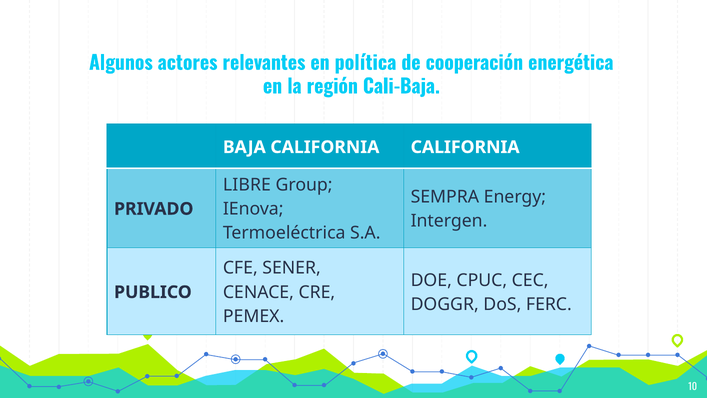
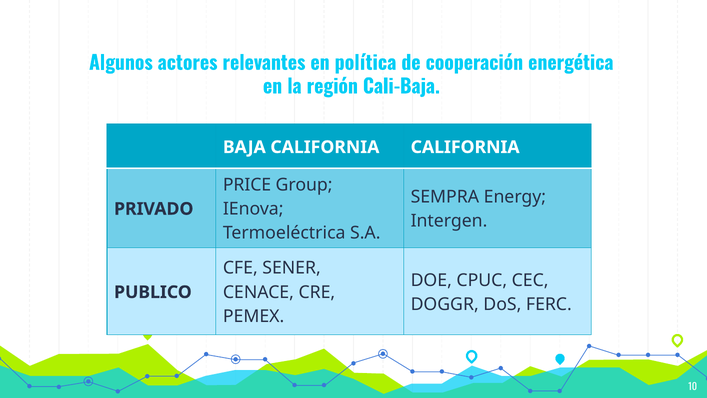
LIBRE: LIBRE -> PRICE (247, 185)
